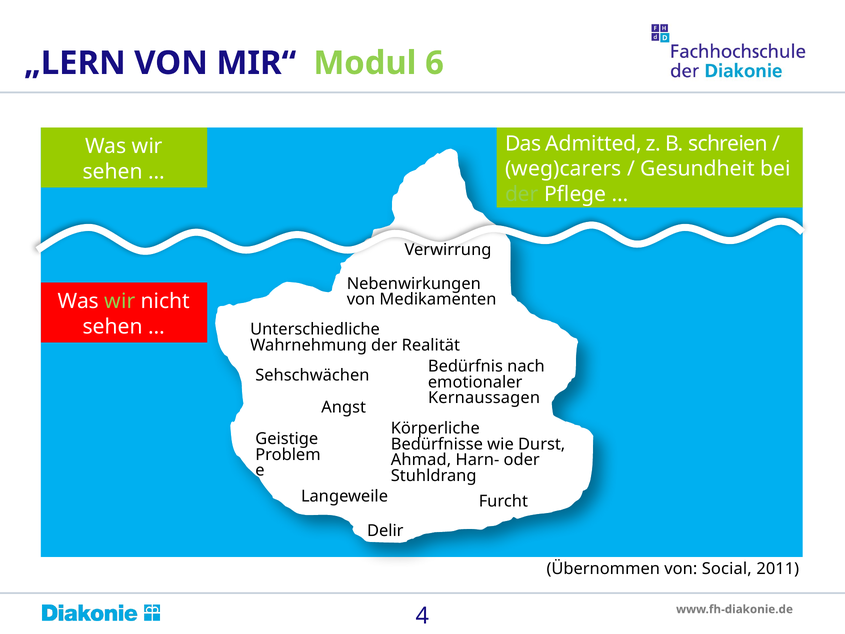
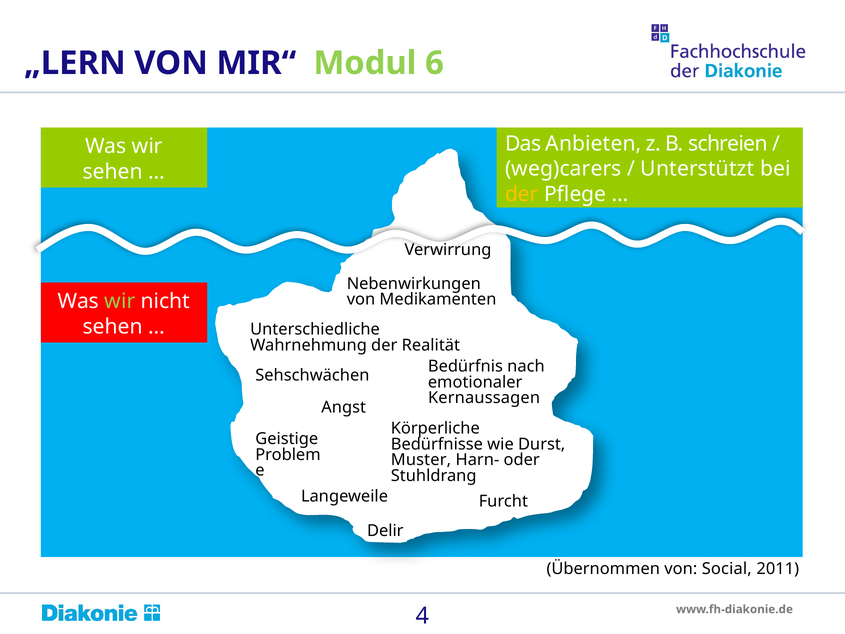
Admitted: Admitted -> Anbieten (593, 144)
Gesundheit: Gesundheit -> Unterstützt (698, 169)
der colour: light green -> yellow (522, 194)
Ahmad: Ahmad -> Muster (421, 460)
